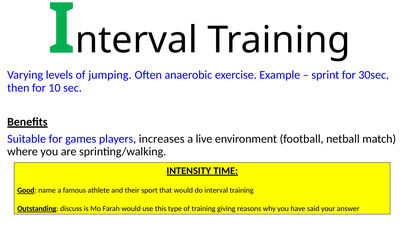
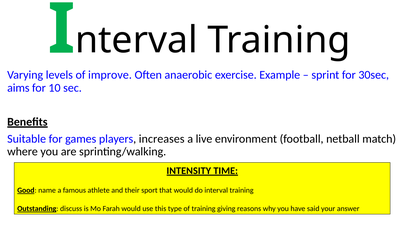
jumping: jumping -> improve (110, 75)
then: then -> aims (18, 88)
